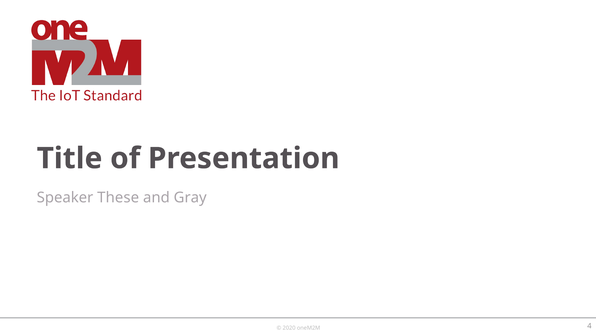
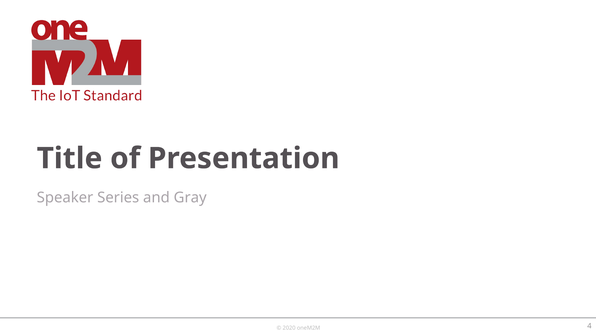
These: These -> Series (118, 198)
